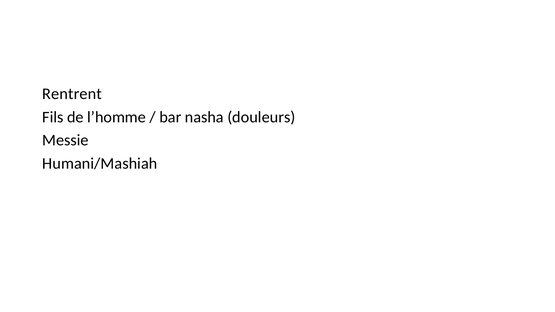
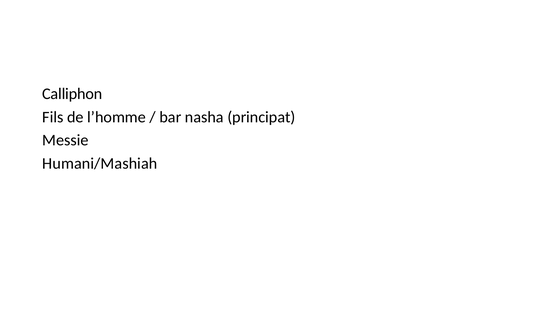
Rentrent: Rentrent -> Calliphon (72, 94)
douleurs: douleurs -> principat (261, 117)
